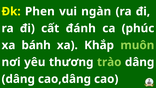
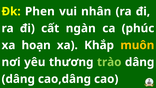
ngàn: ngàn -> nhân (96, 11)
đánh: đánh -> ngàn (81, 28)
bánh: bánh -> hoạn (36, 45)
muôn colour: light green -> yellow (137, 45)
